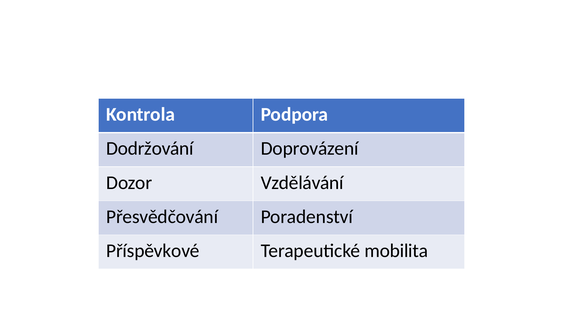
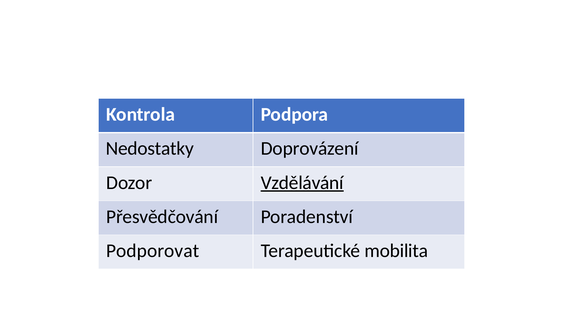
Dodržování: Dodržování -> Nedostatky (150, 148)
Vzdělávání underline: none -> present (302, 182)
Příspěvkové: Příspěvkové -> Podporovat (153, 251)
